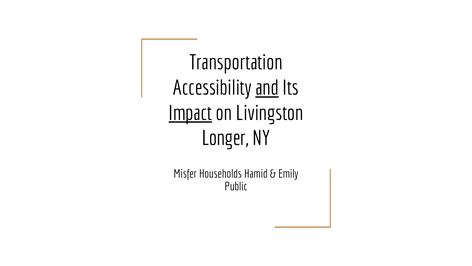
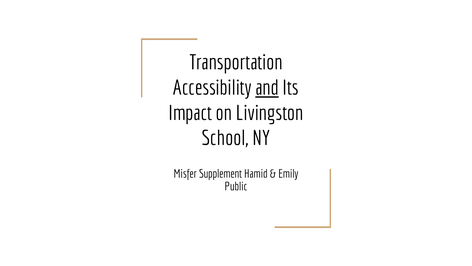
Impact underline: present -> none (190, 113)
Longer: Longer -> School (225, 138)
Households: Households -> Supplement (221, 173)
